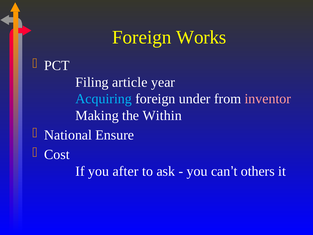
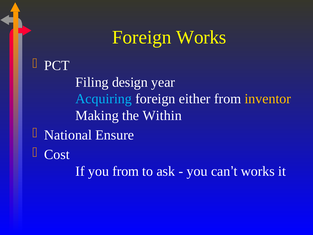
article: article -> design (130, 82)
under: under -> either (195, 99)
inventor colour: pink -> yellow (268, 99)
you after: after -> from (126, 171)
can’t others: others -> works (258, 171)
